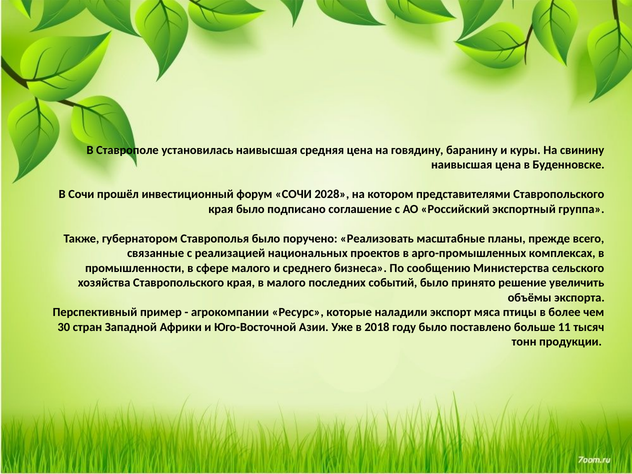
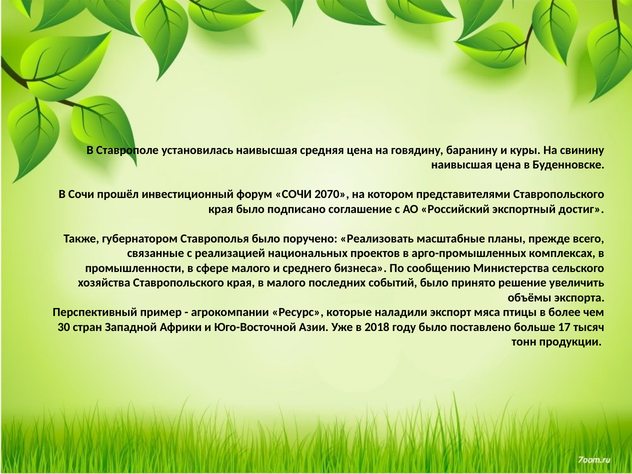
2028: 2028 -> 2070 (332, 194)
группа: группа -> достиг (581, 209)
11: 11 -> 17 (564, 327)
